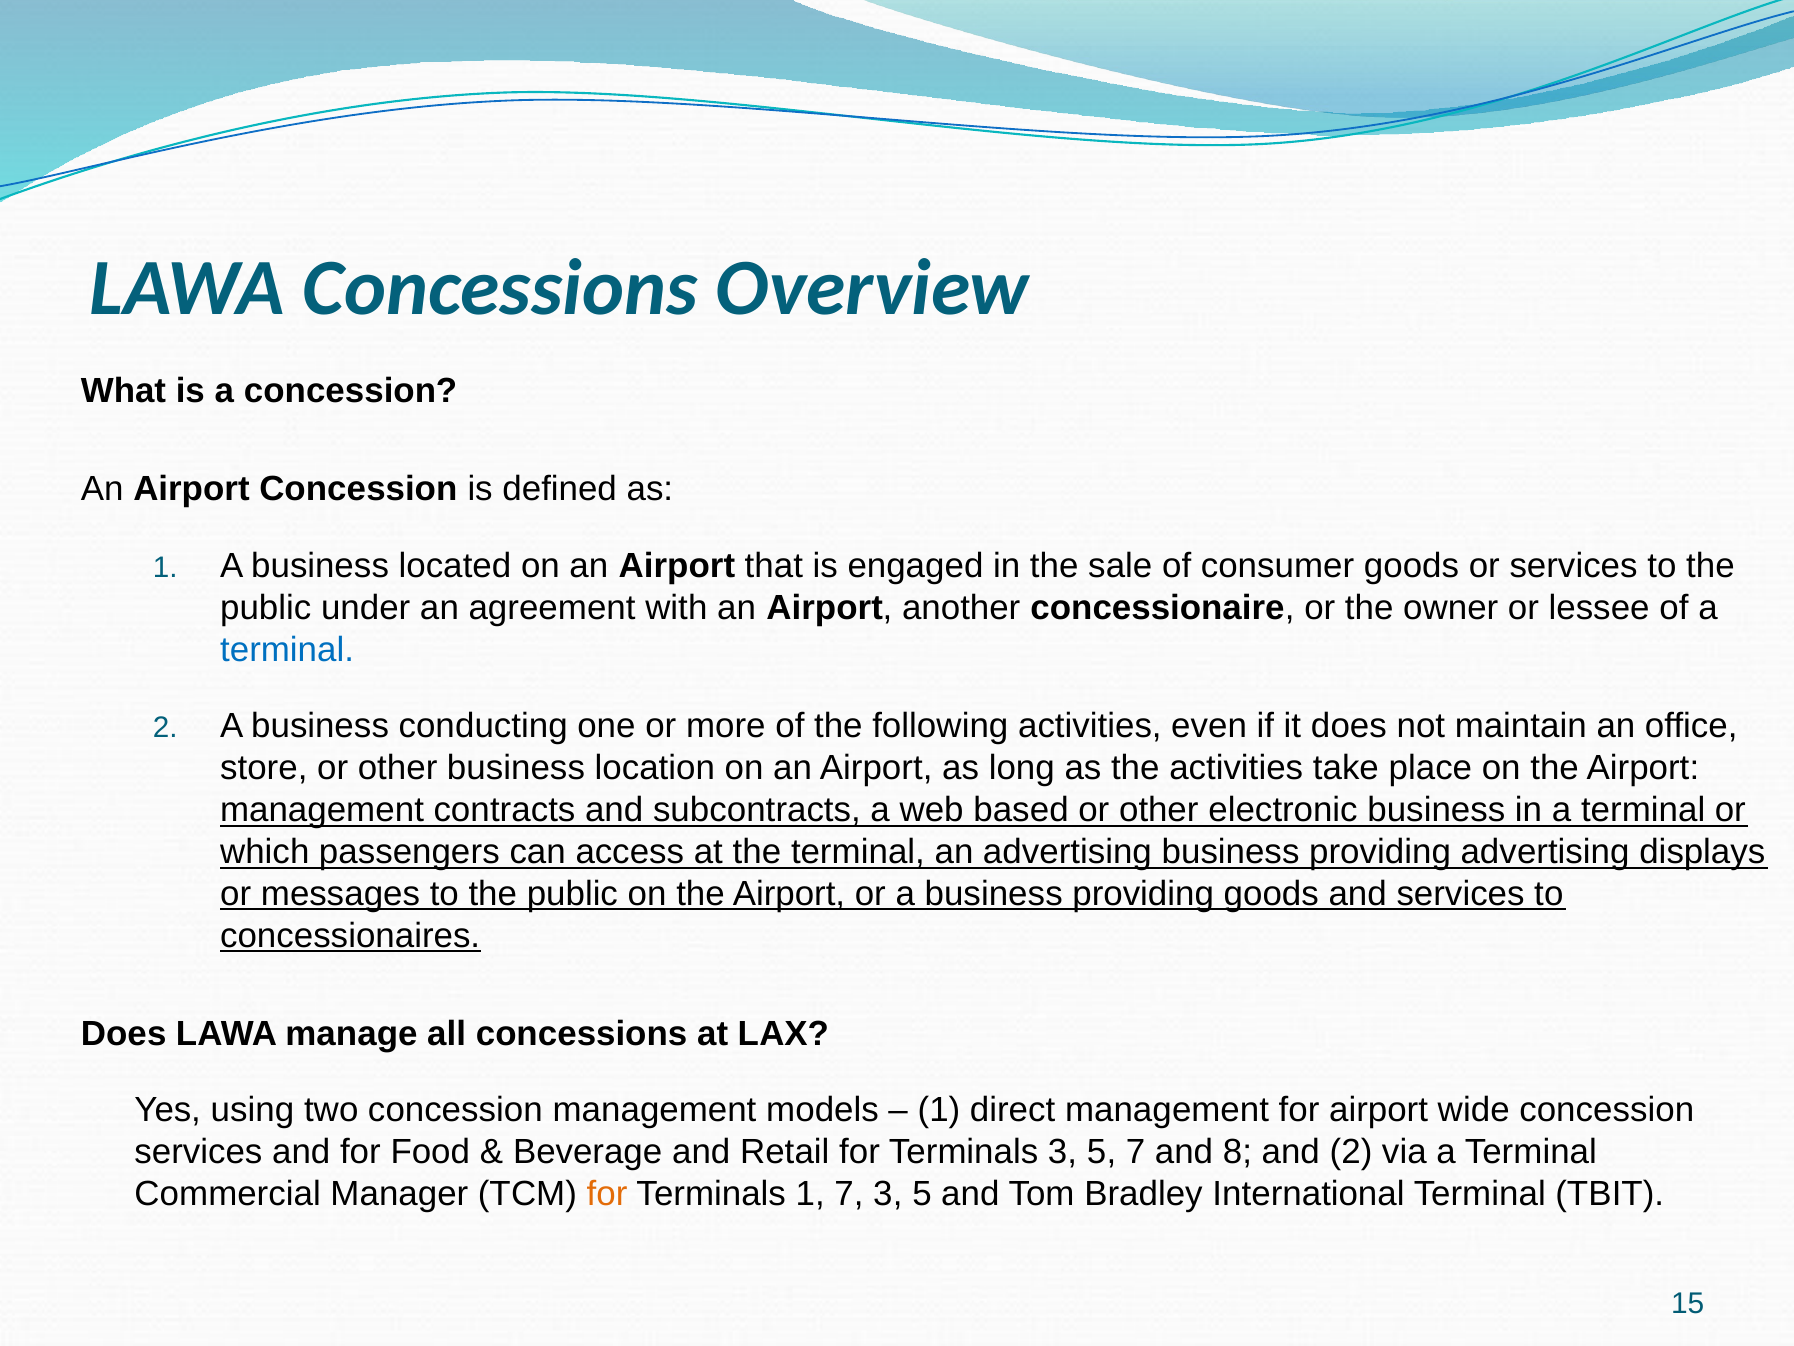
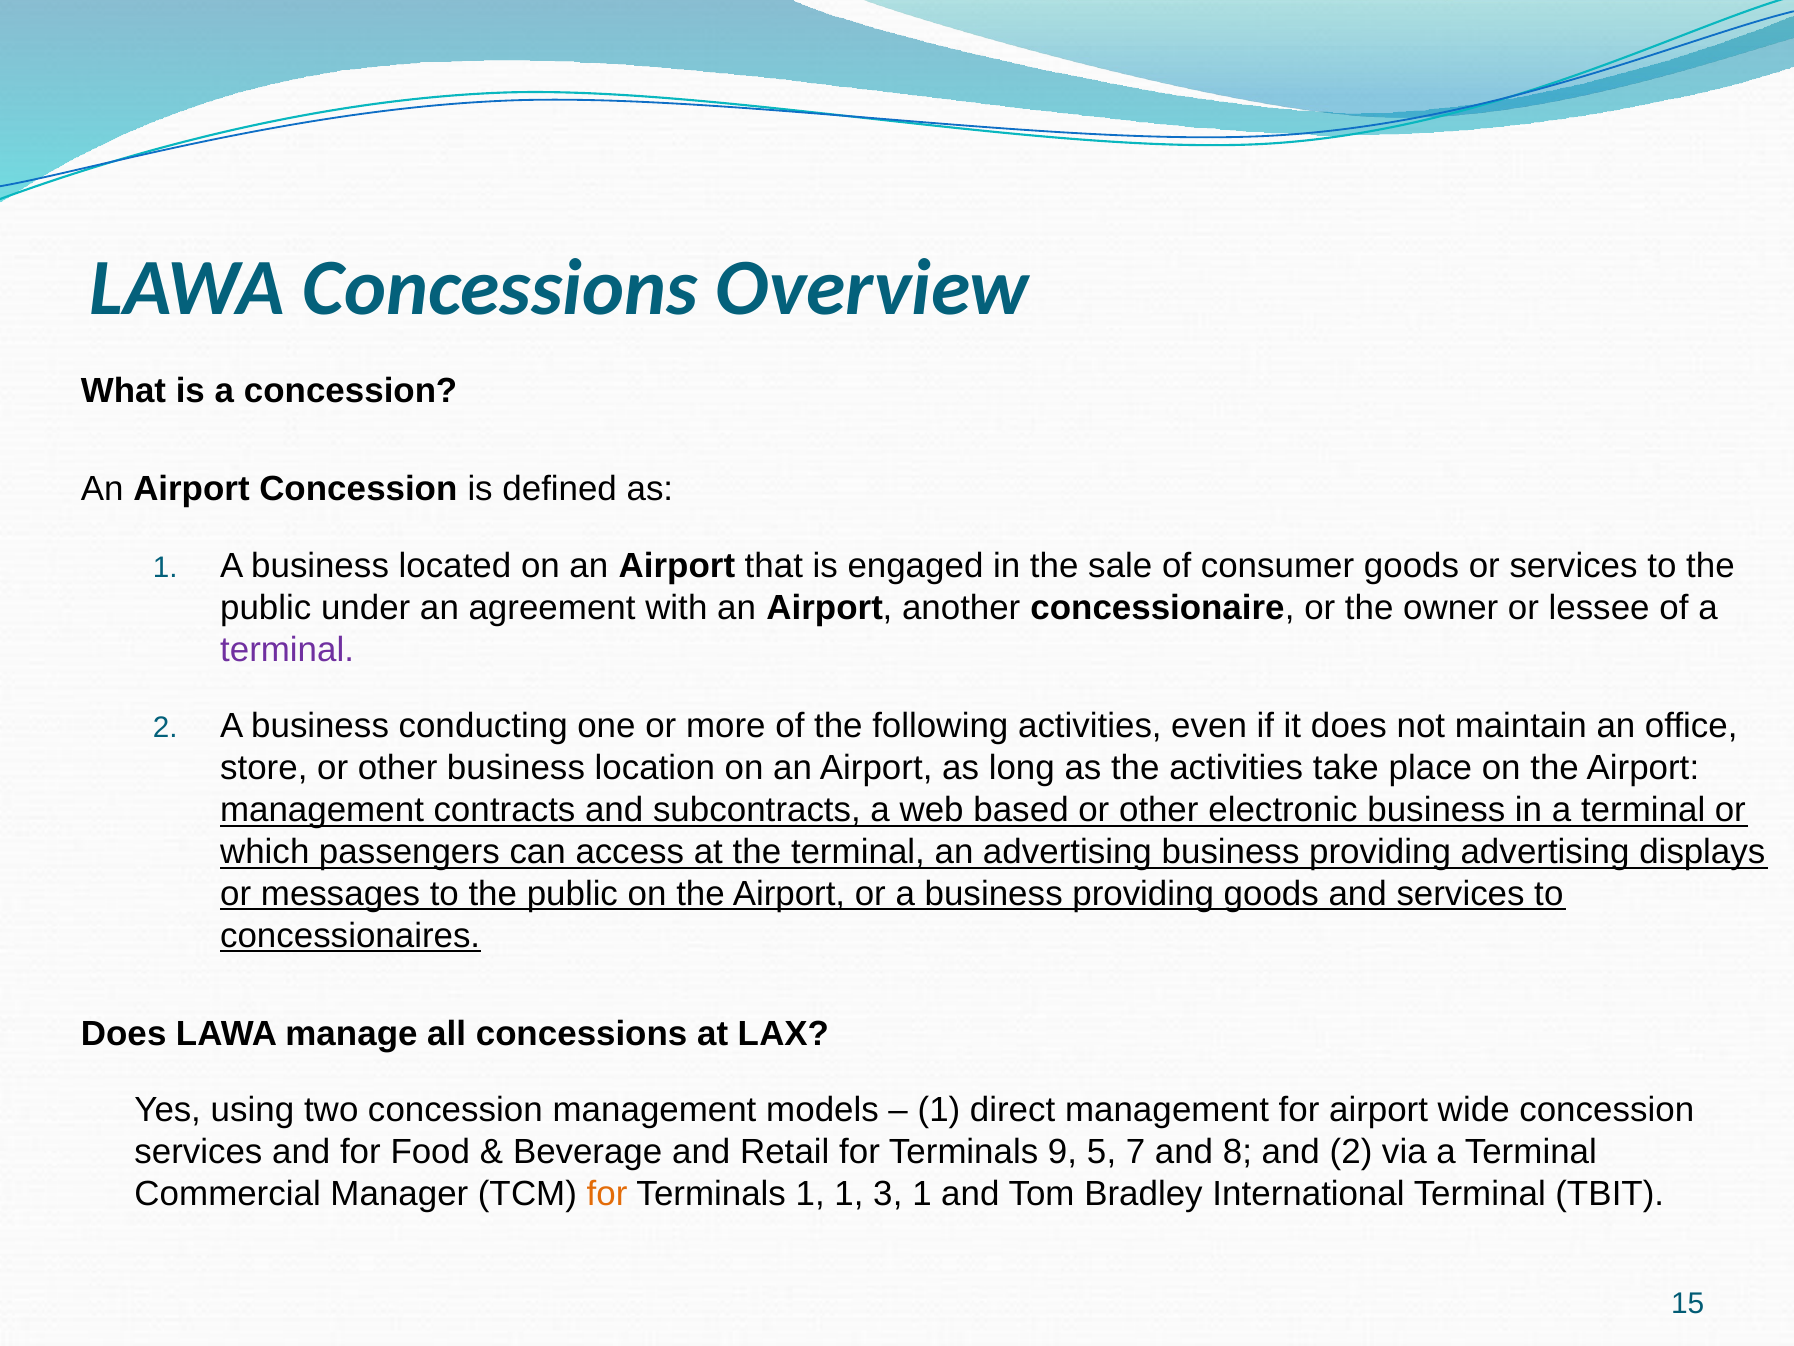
terminal colour: blue -> purple (287, 649)
Terminals 3: 3 -> 9 (1063, 1152)
1 7: 7 -> 1 (849, 1194)
5: 5 -> 1 (922, 1194)
